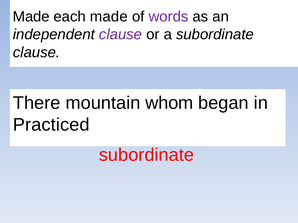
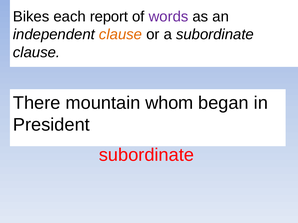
Made: Made -> Bikes (31, 17)
each made: made -> report (109, 17)
clause colour: purple -> orange (120, 35)
Practiced: Practiced -> President (51, 125)
